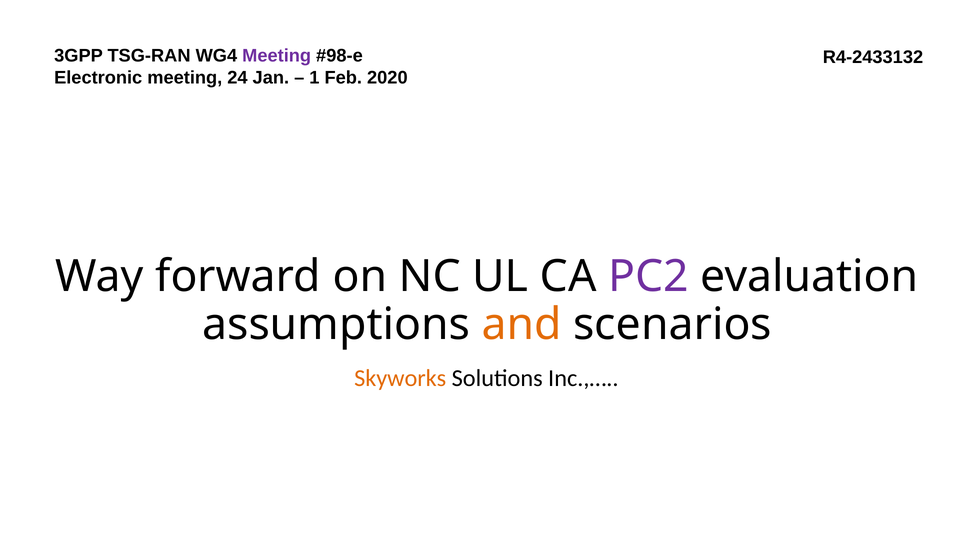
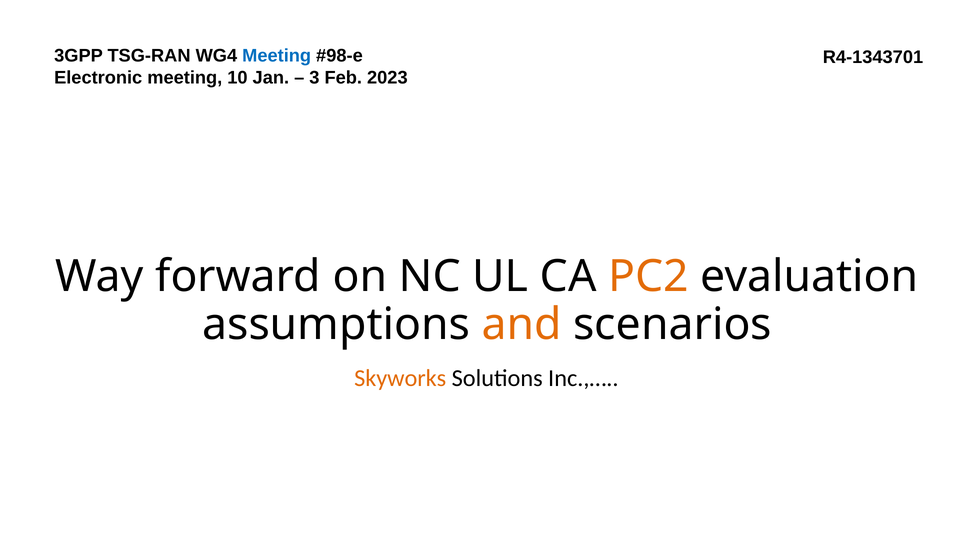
Meeting colour: purple -> blue (277, 56)
R4-2433132: R4-2433132 -> R4-1343701 (873, 57)
24: 24 -> 10 (237, 78)
1: 1 -> 3 (314, 78)
2020: 2020 -> 2023 (387, 78)
PC2 colour: purple -> orange (648, 277)
